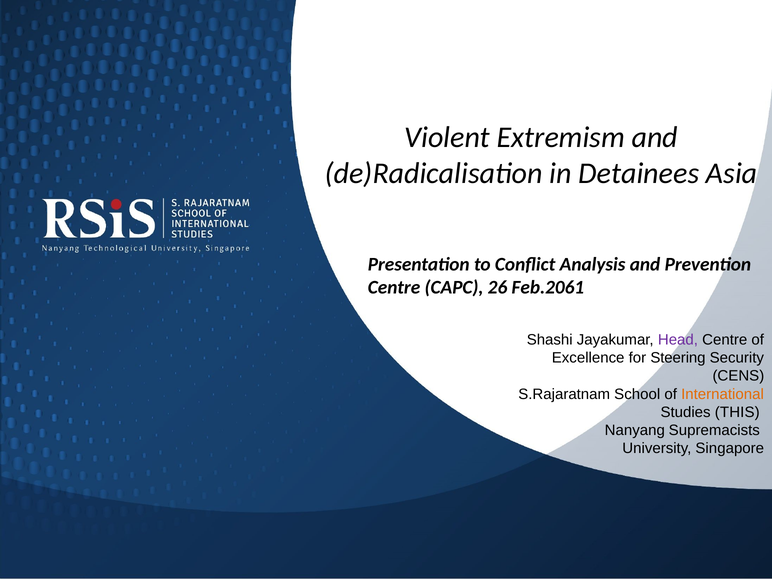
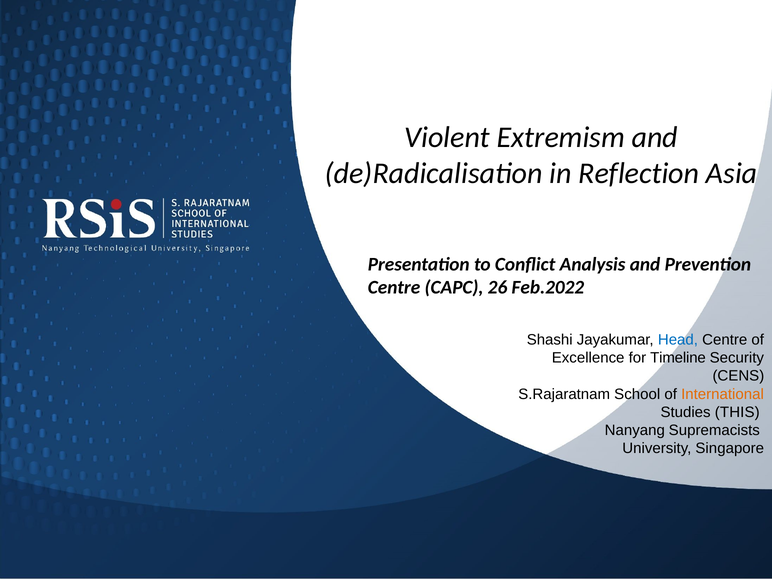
Detainees: Detainees -> Reflection (639, 173)
Feb.2061: Feb.2061 -> Feb.2022 (548, 288)
Head colour: purple -> blue (678, 340)
Steering: Steering -> Timeline (678, 358)
